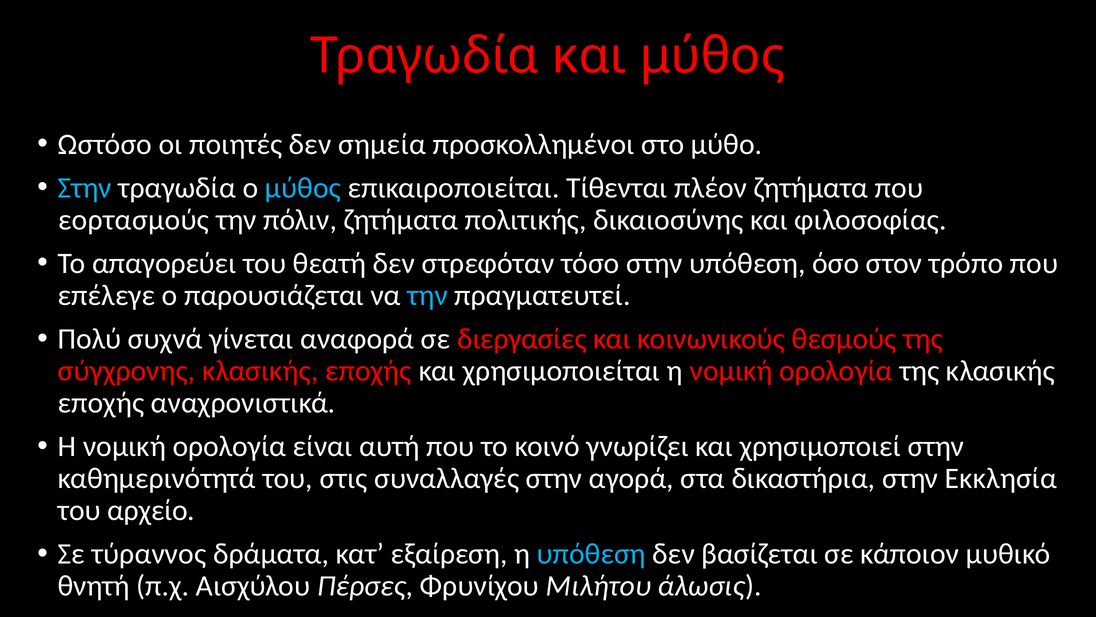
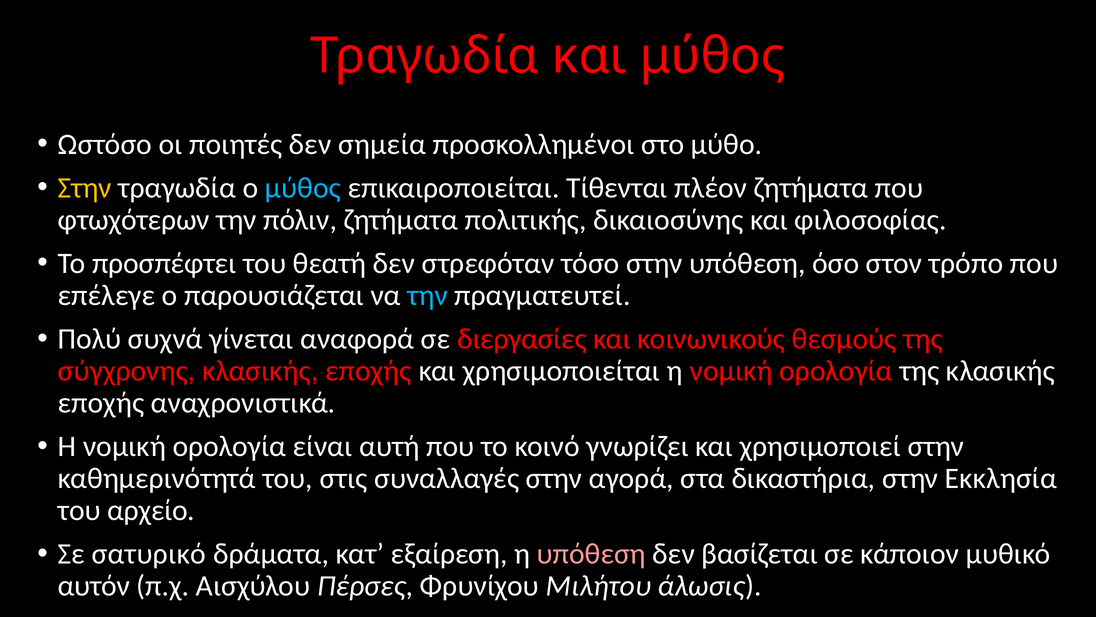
Στην colour: light blue -> yellow (85, 188)
εορτασμούς: εορτασμούς -> φτωχότερων (134, 220)
απαγορεύει: απαγορεύει -> προσπέφτει (164, 263)
τύραννος: τύραννος -> σατυρικό (149, 554)
υπόθεση colour: light blue -> pink (591, 554)
θνητή: θνητή -> αυτόν (94, 586)
